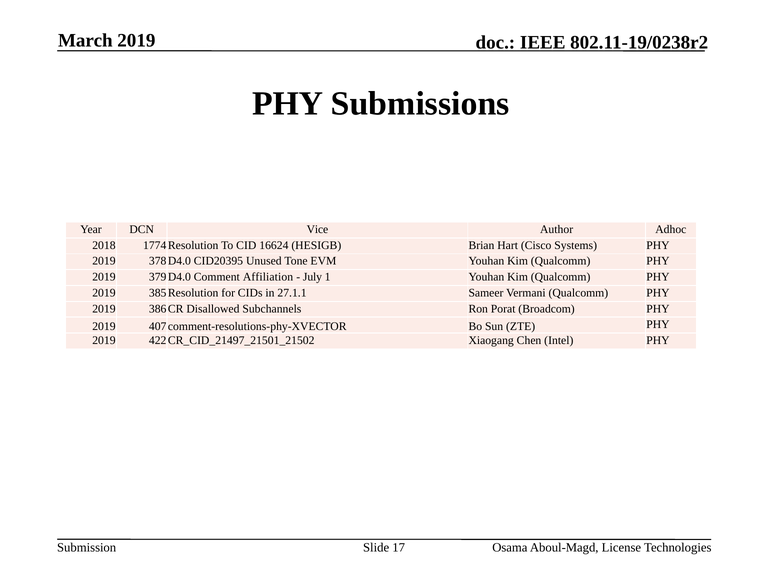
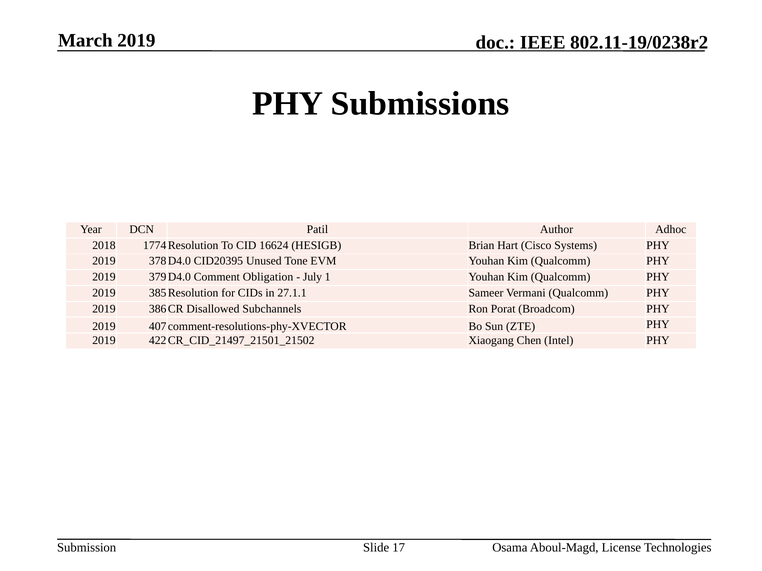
Vice: Vice -> Patil (317, 230)
Affiliation: Affiliation -> Obligation (268, 277)
